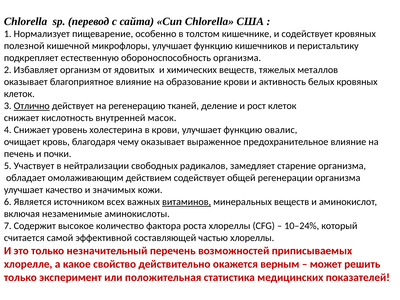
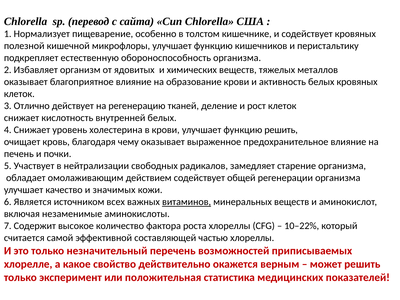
Отлично underline: present -> none (32, 106)
внутренней масок: масок -> белых (162, 118)
функцию овалис: овалис -> решить (281, 130)
10–24%: 10–24% -> 10–22% (302, 226)
